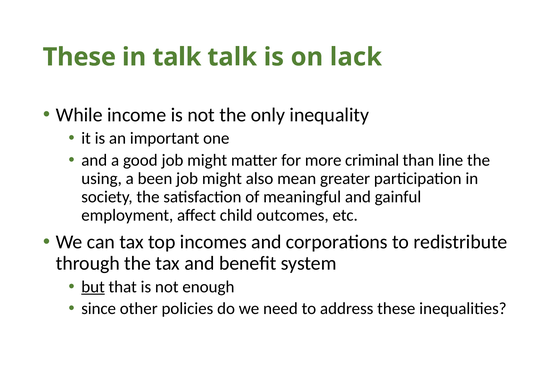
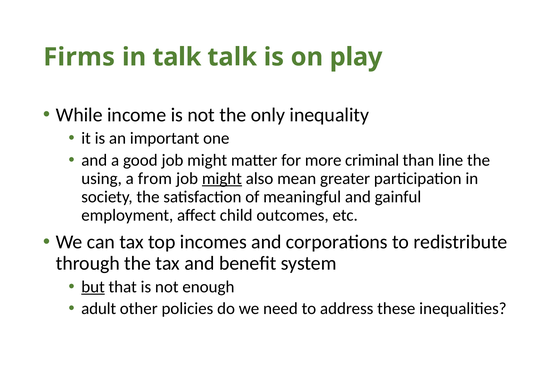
These: These -> Firms (79, 57)
lack: lack -> play (356, 57)
been: been -> from (155, 178)
might underline: none -> present (222, 178)
since: since -> adult (99, 309)
